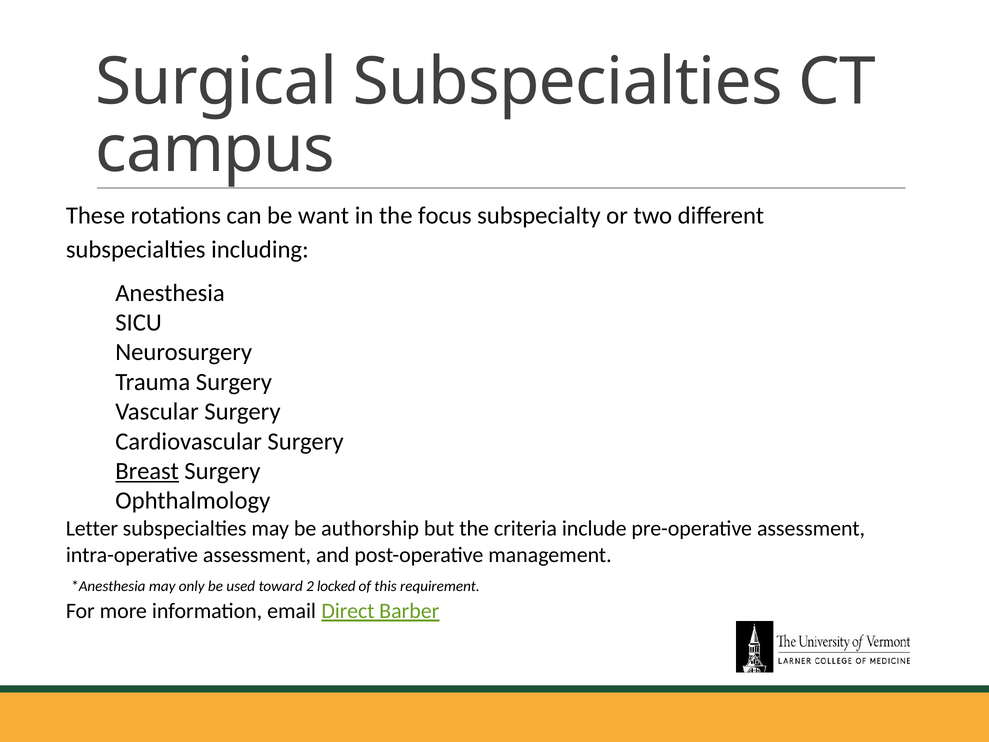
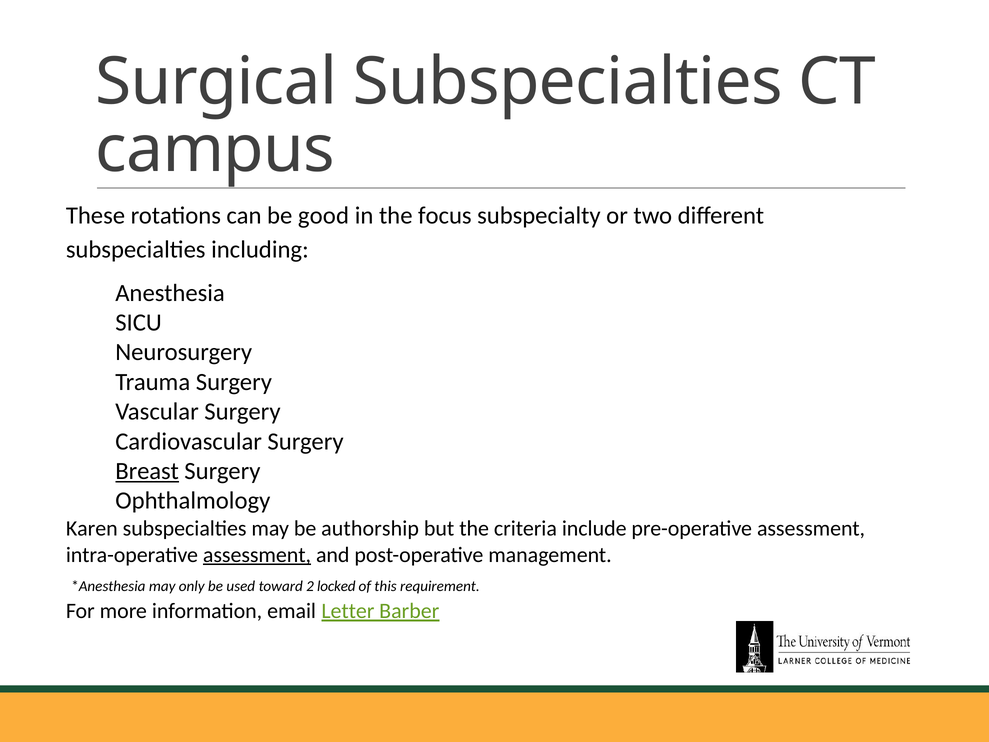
want: want -> good (323, 215)
Letter: Letter -> Karen (92, 528)
assessment underline: none -> present (257, 555)
Direct: Direct -> Letter (348, 611)
